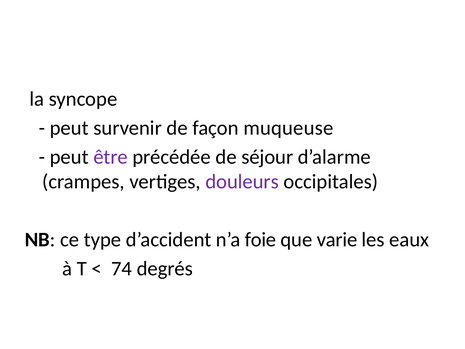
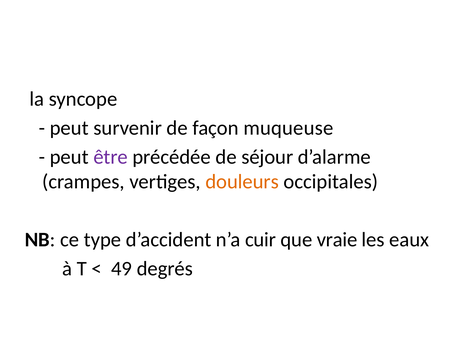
douleurs colour: purple -> orange (242, 182)
foie: foie -> cuir (260, 240)
varie: varie -> vraie (337, 240)
74: 74 -> 49 (122, 269)
